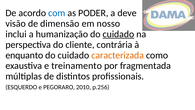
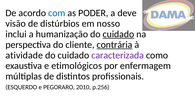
dimensão: dimensão -> distúrbios (60, 23)
contrária underline: none -> present (114, 45)
enquanto: enquanto -> atividade (24, 55)
caracterizada colour: orange -> purple (118, 55)
treinamento: treinamento -> etimológicos (77, 66)
fragmentada: fragmentada -> enfermagem (145, 66)
